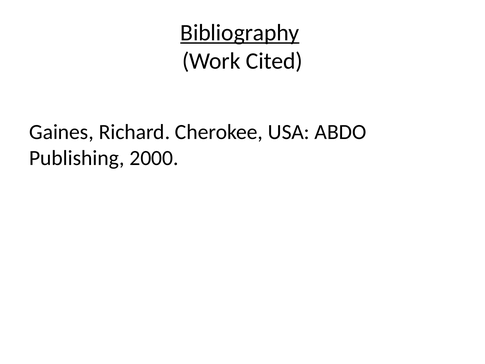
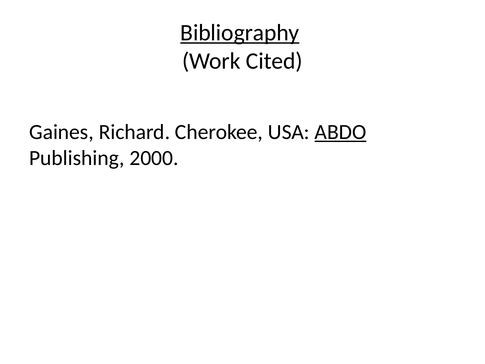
ABDO underline: none -> present (340, 132)
